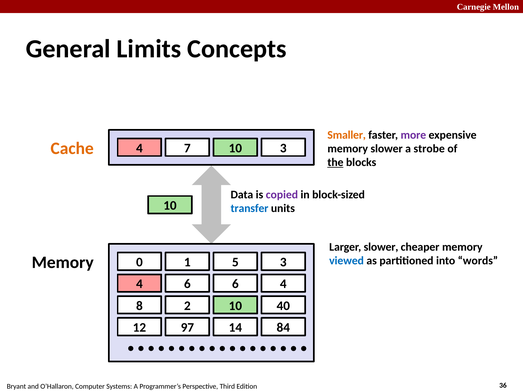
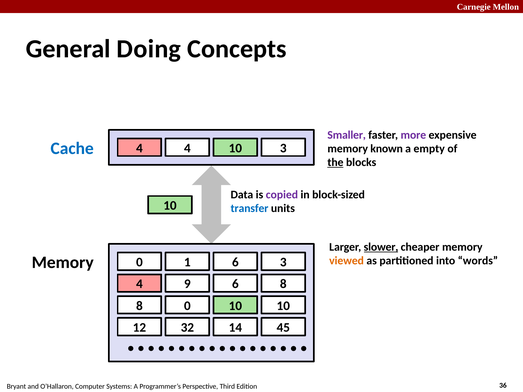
Limits: Limits -> Doing (149, 49)
Smaller colour: orange -> purple (347, 135)
Cache colour: orange -> blue (72, 149)
7: 7 -> 4 (187, 148)
memory slower: slower -> known (387, 149)
strobe: strobe -> empty (429, 149)
slower underline: none -> present (381, 247)
viewed colour: blue -> orange (347, 261)
1 5: 5 -> 6 (235, 262)
6: 6 -> 9 (187, 284)
6 4: 4 -> 8 (283, 284)
8 2: 2 -> 0 (187, 306)
40: 40 -> 10 (283, 306)
97: 97 -> 32 (187, 328)
84: 84 -> 45 (283, 328)
